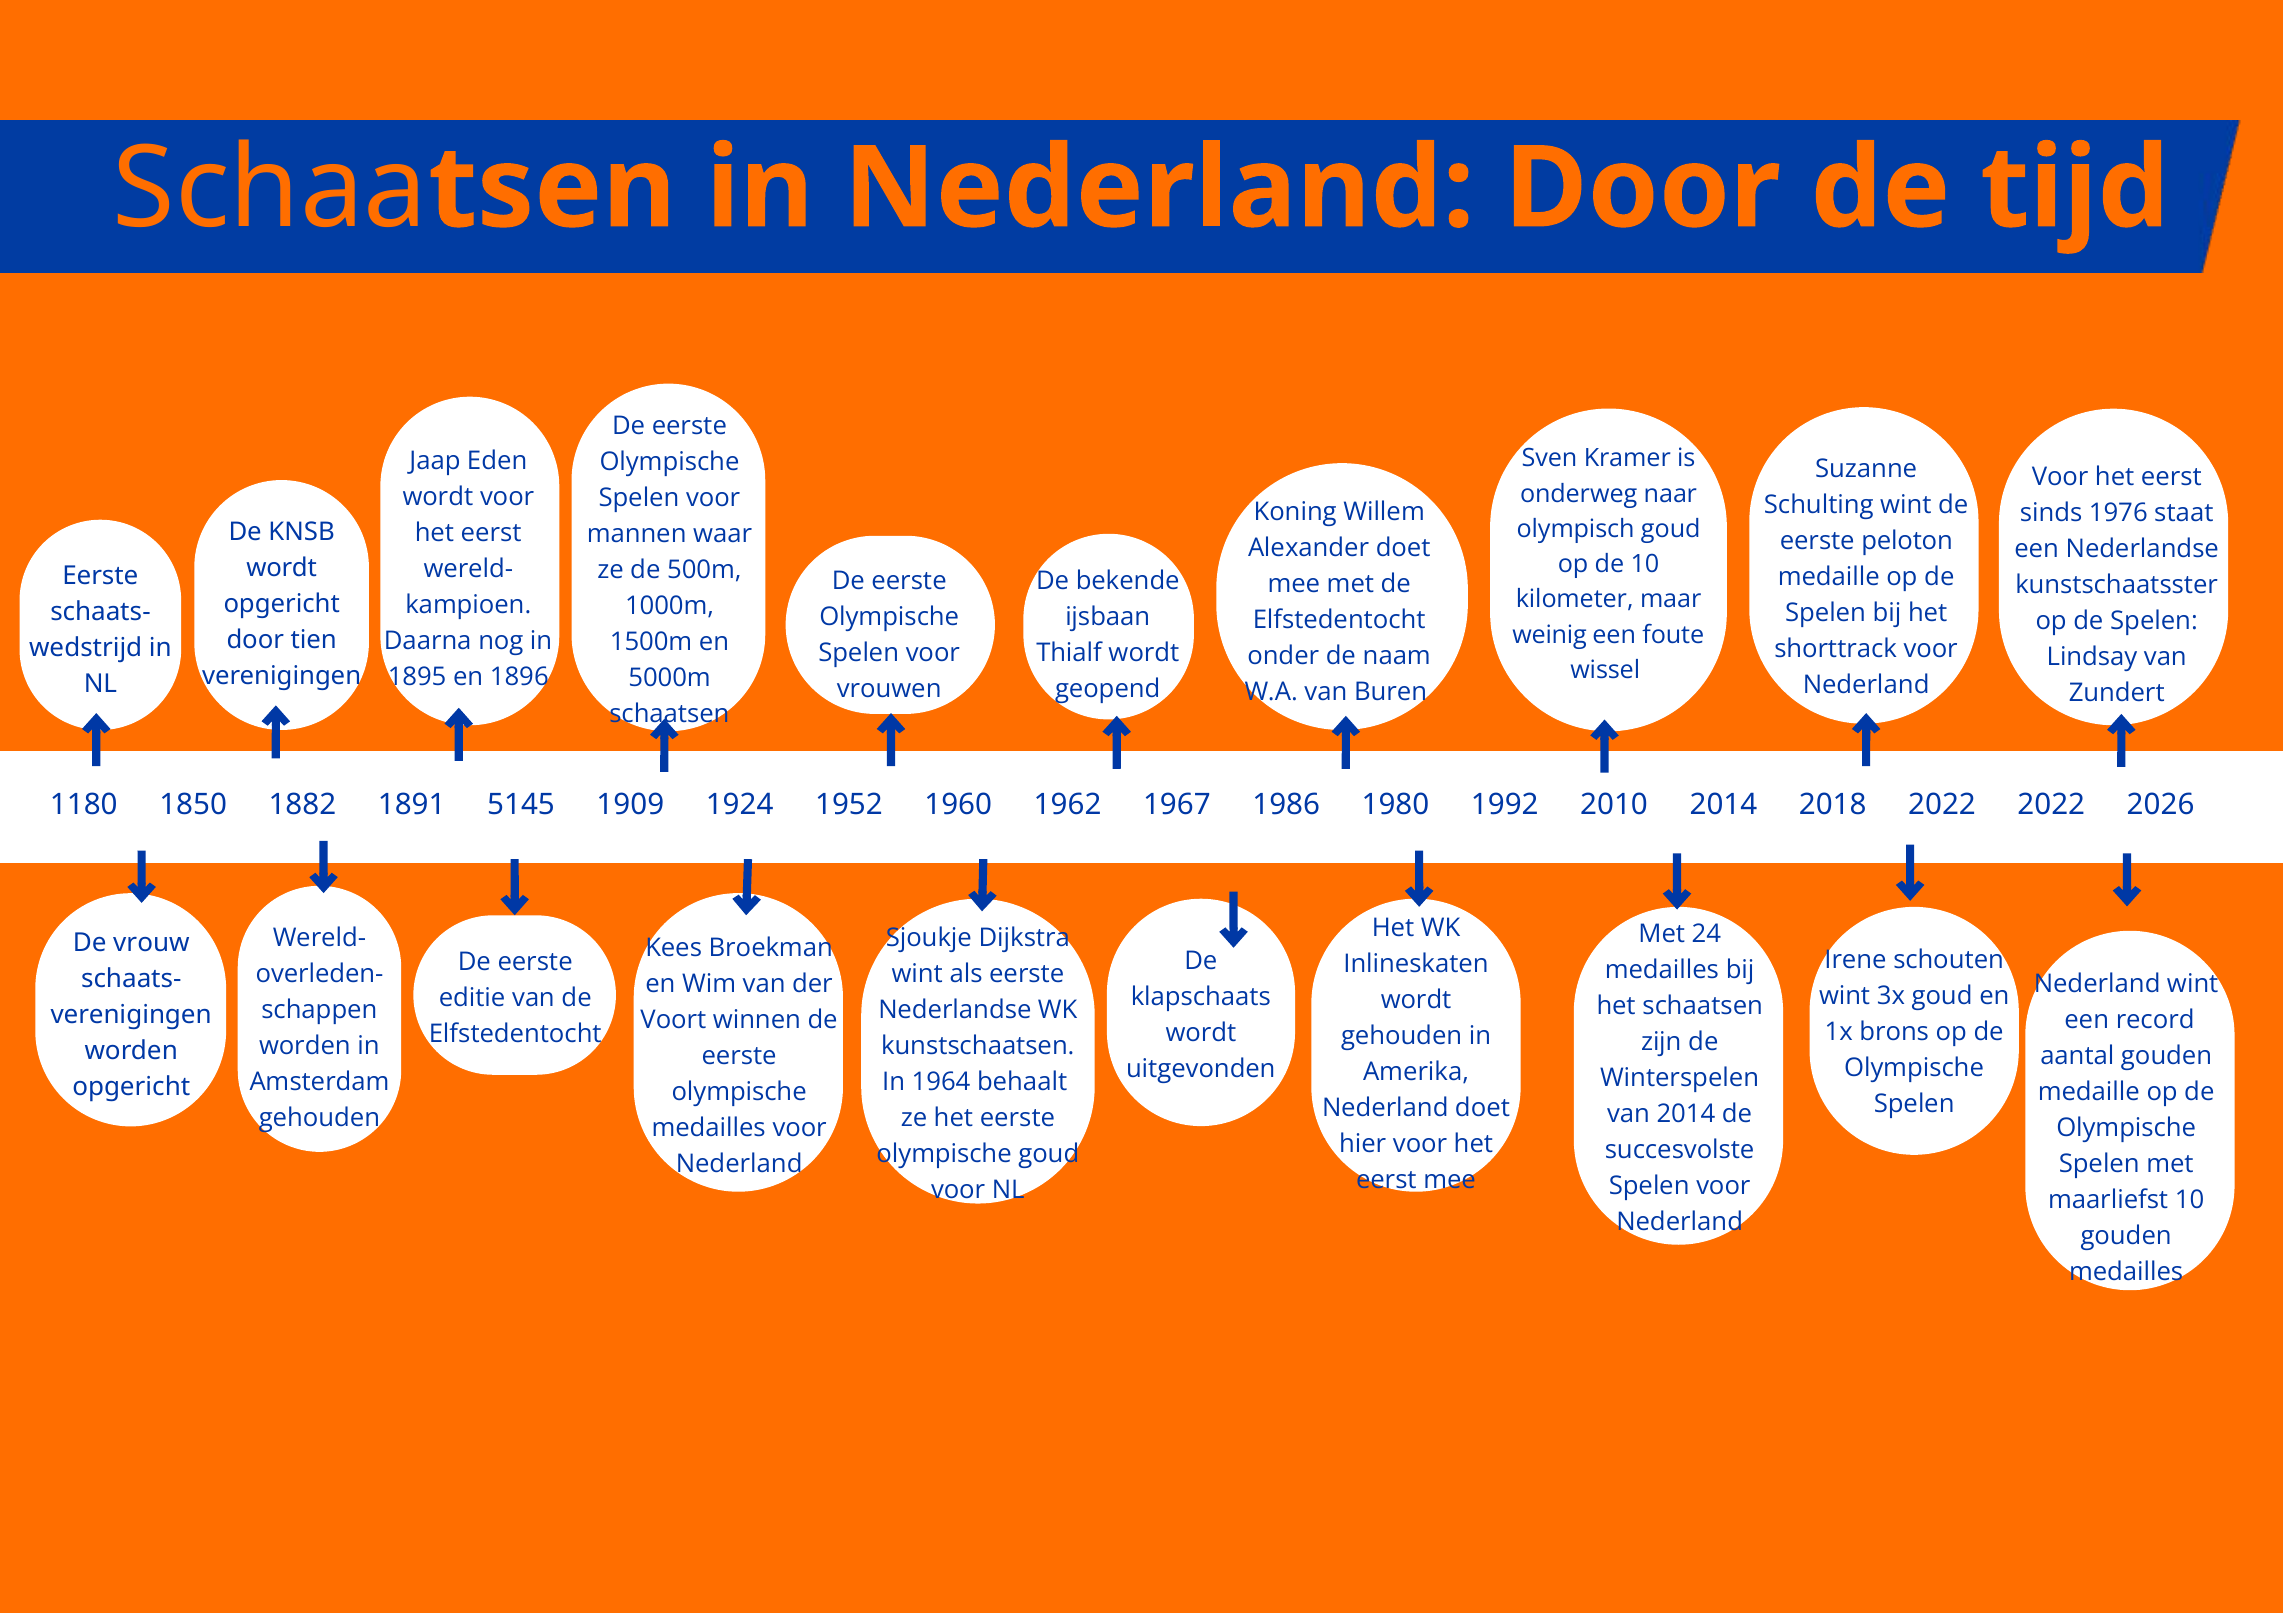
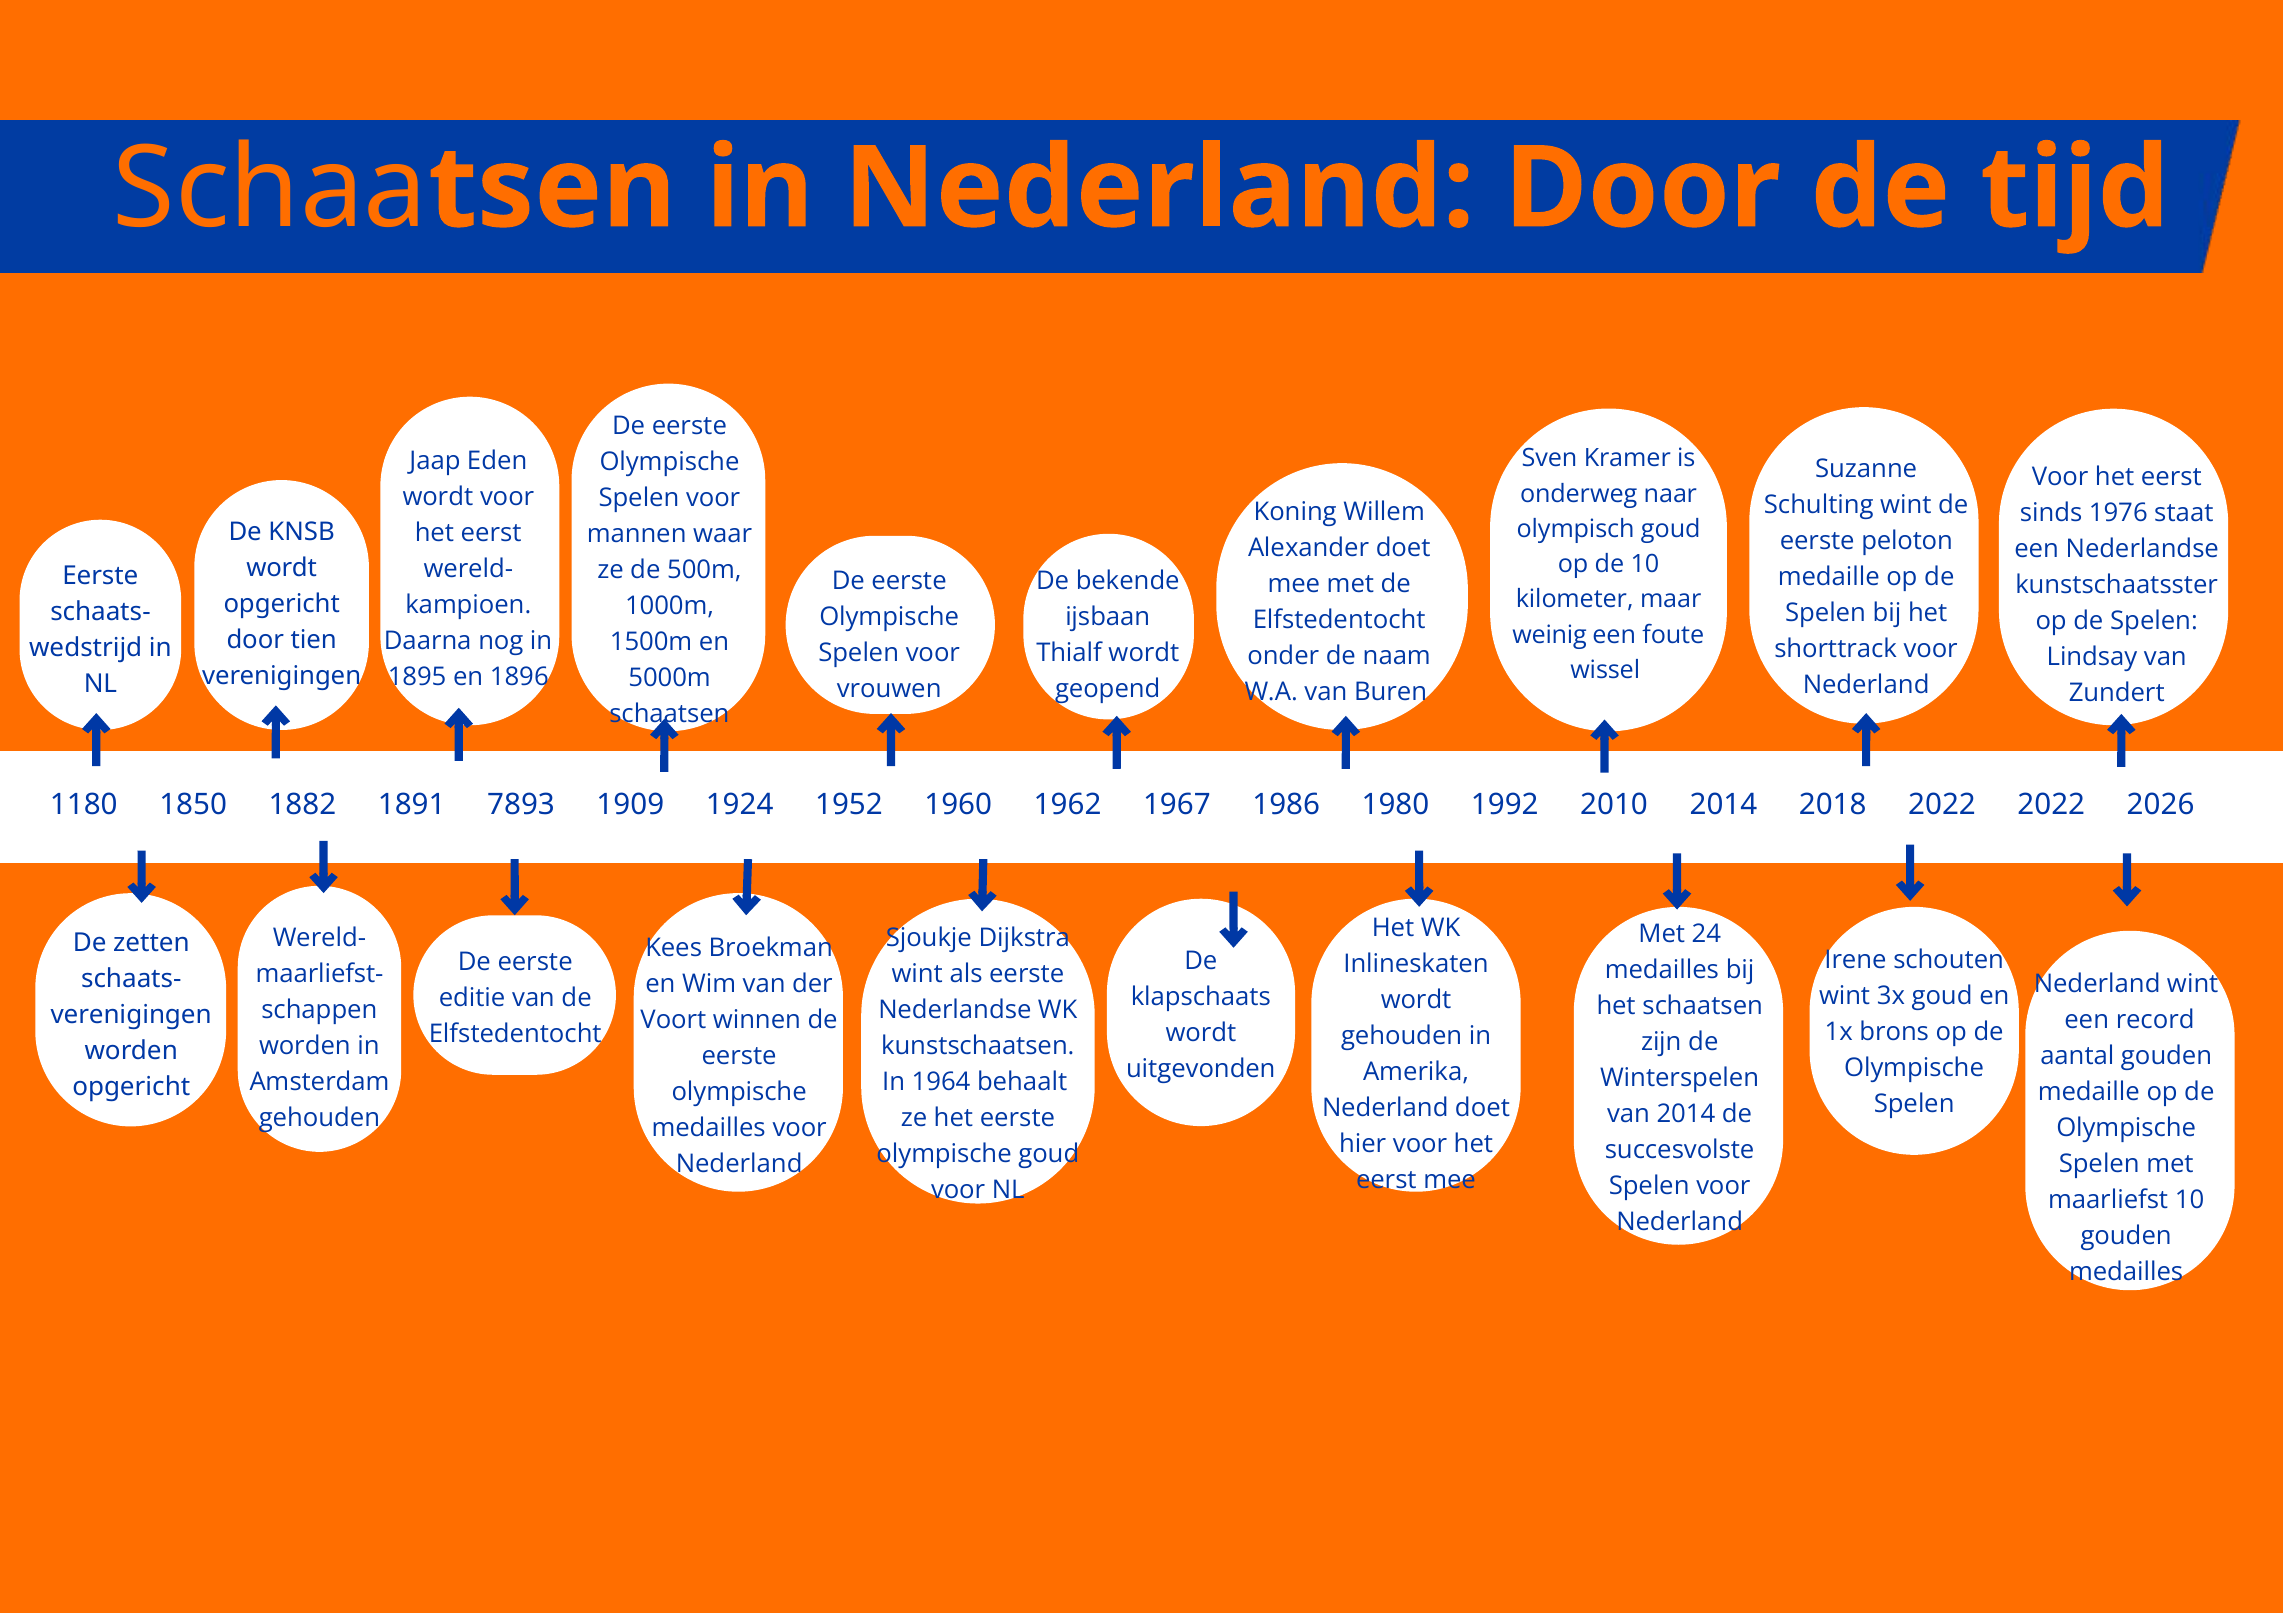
5145: 5145 -> 7893 (521, 805)
vrouw: vrouw -> zetten (151, 943)
overleden-: overleden- -> maarliefst- (320, 974)
